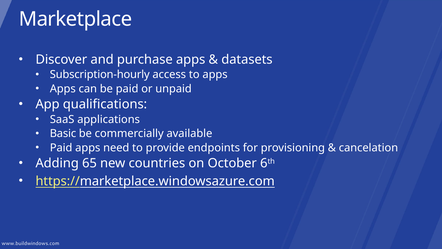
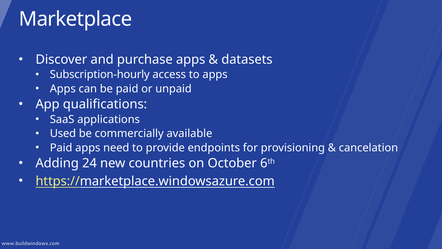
Basic: Basic -> Used (63, 133)
65: 65 -> 24 (89, 163)
